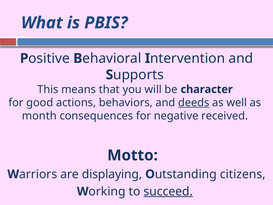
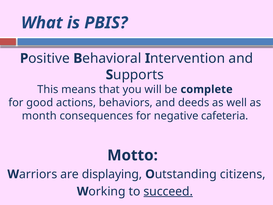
character: character -> complete (207, 89)
deeds underline: present -> none (194, 102)
received: received -> cafeteria (225, 116)
